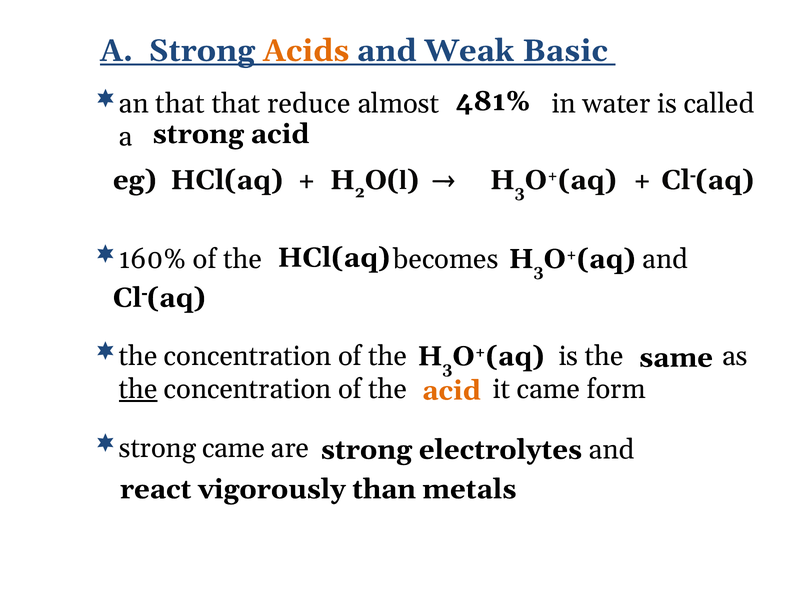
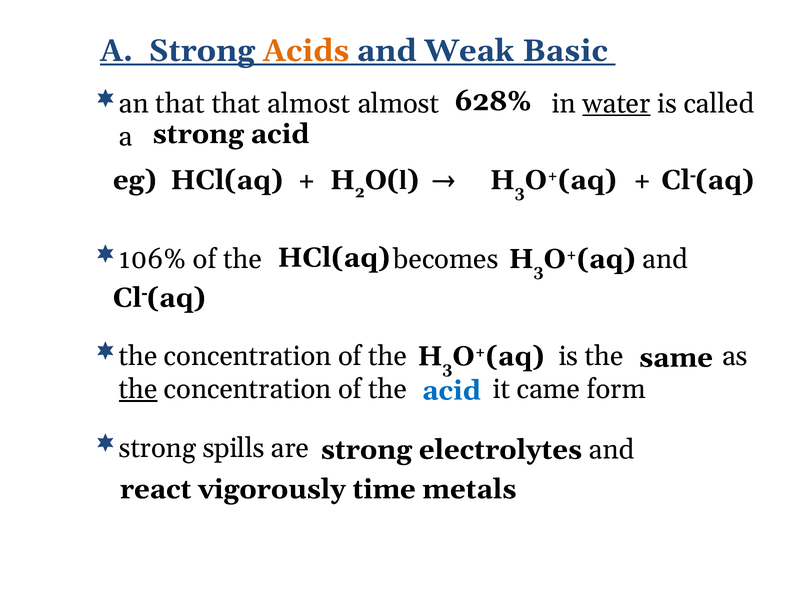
that reduce: reduce -> almost (309, 104)
water underline: none -> present (617, 104)
481%: 481% -> 628% (493, 101)
160%: 160% -> 106% (153, 259)
acid colour: orange -> blue (452, 390)
strong came: came -> spills (234, 448)
than: than -> time (384, 489)
